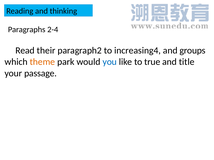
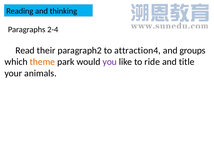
increasing4: increasing4 -> attraction4 (137, 51)
you colour: blue -> purple (110, 62)
true: true -> ride (152, 62)
passage: passage -> animals (40, 73)
